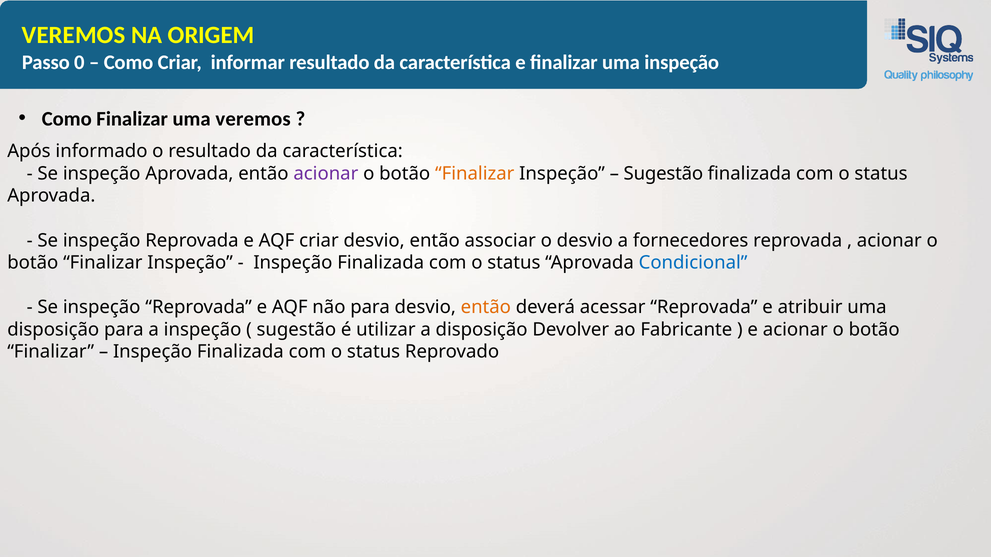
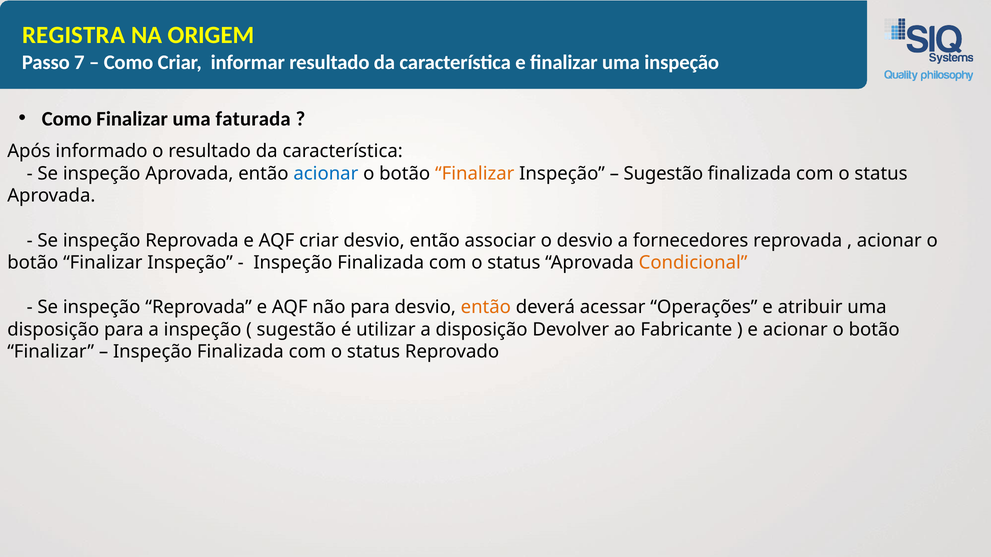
VEREMOS: VEREMOS -> REGISTRA (74, 35)
0: 0 -> 7 (79, 62)
uma veremos: veremos -> faturada (253, 119)
acionar colour: purple -> blue (326, 174)
Condicional colour: blue -> orange (693, 263)
acessar Reprovada: Reprovada -> Operações (704, 307)
